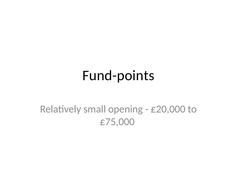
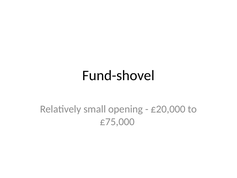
Fund-points: Fund-points -> Fund-shovel (118, 75)
